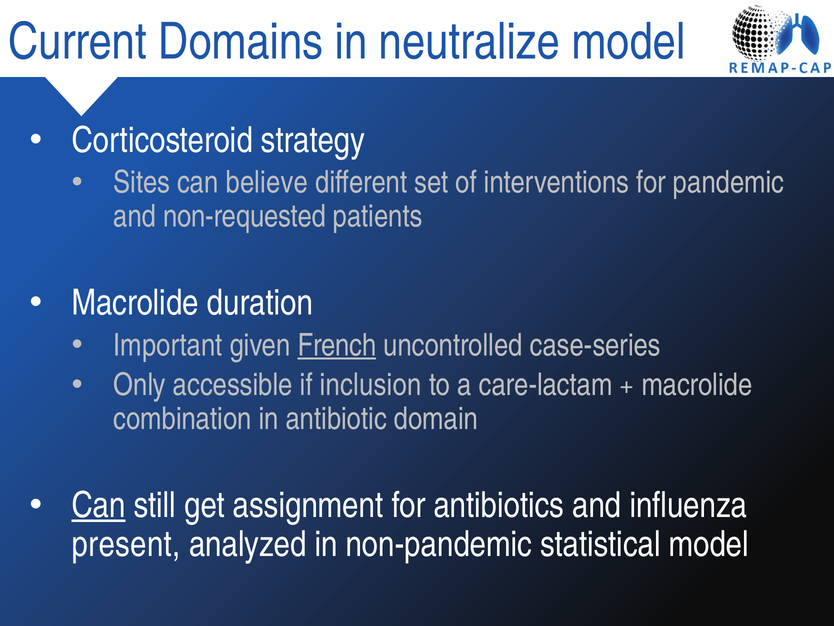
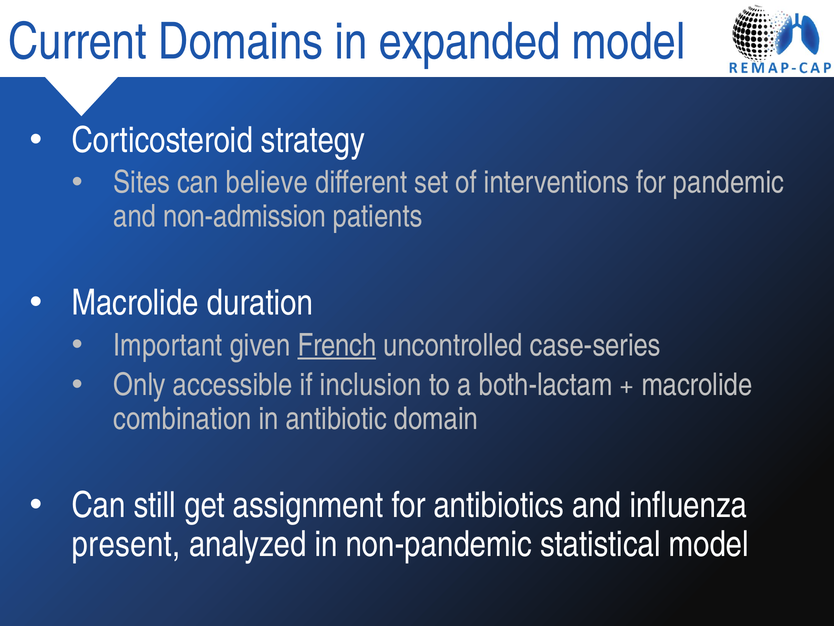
neutralize: neutralize -> expanded (470, 42)
non-requested: non-requested -> non-admission (245, 216)
care-lactam: care-lactam -> both-lactam (546, 385)
Can underline: present -> none (99, 505)
